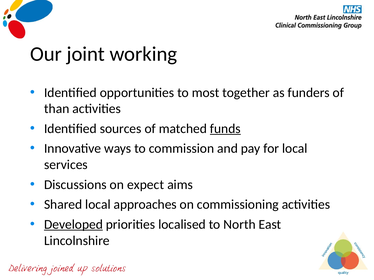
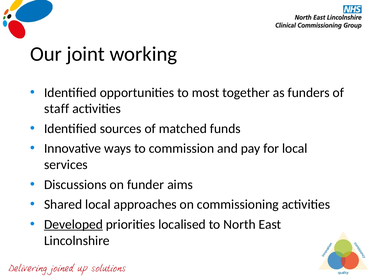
than: than -> staff (57, 109)
funds underline: present -> none (225, 129)
expect: expect -> funder (146, 185)
